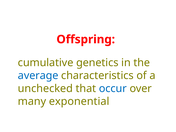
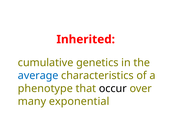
Offspring: Offspring -> Inherited (86, 39)
unchecked: unchecked -> phenotype (45, 88)
occur colour: blue -> black (113, 88)
